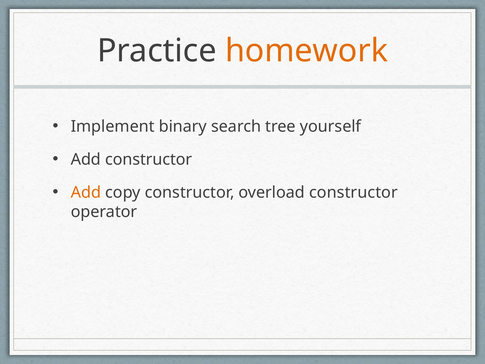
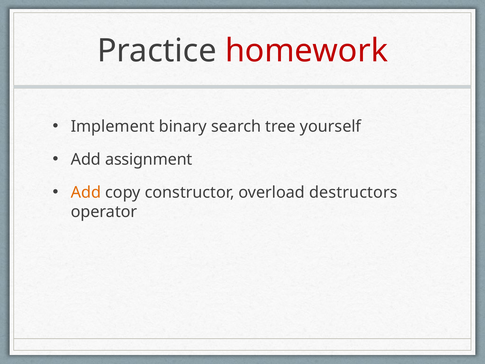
homework colour: orange -> red (306, 51)
Add constructor: constructor -> assignment (149, 159)
overload constructor: constructor -> destructors (353, 192)
